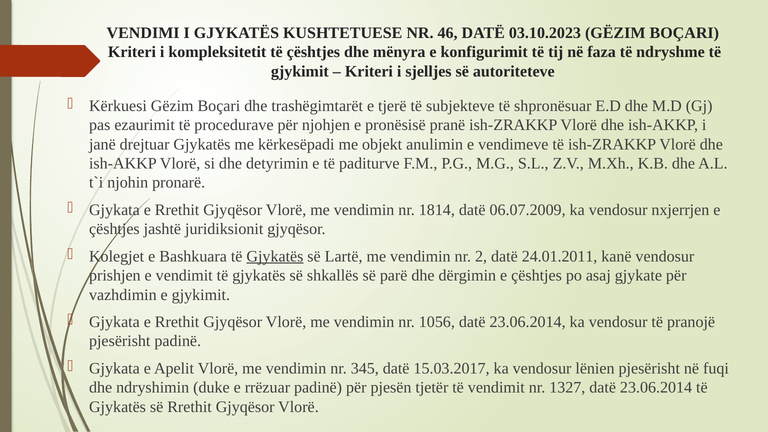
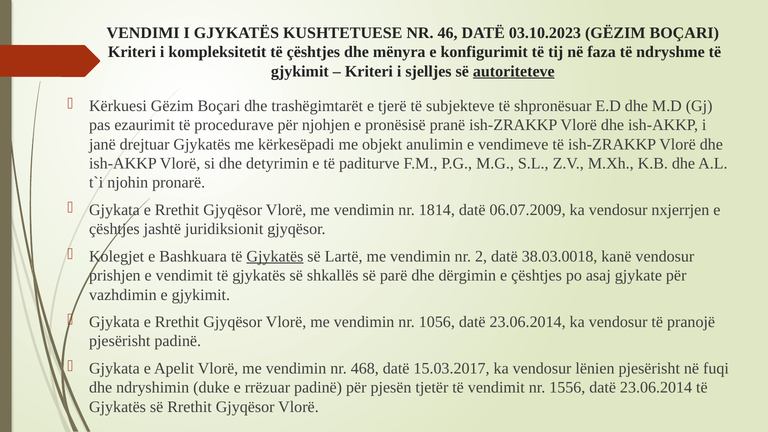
autoriteteve underline: none -> present (514, 71)
24.01.2011: 24.01.2011 -> 38.03.0018 (560, 256)
345: 345 -> 468 (365, 368)
1327: 1327 -> 1556 (567, 388)
